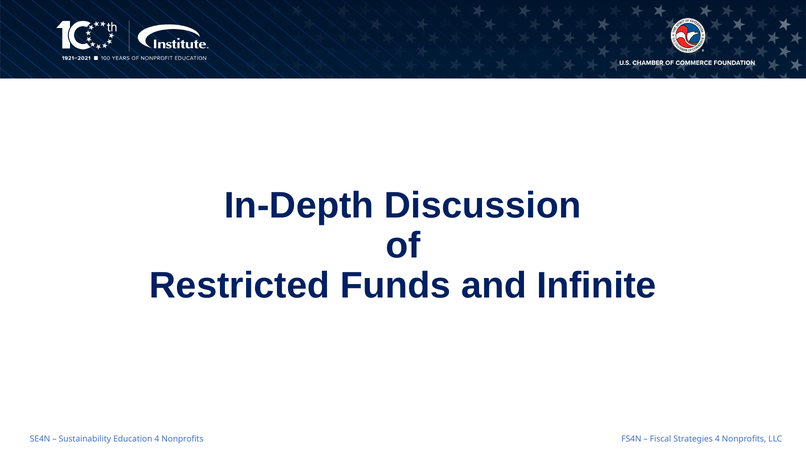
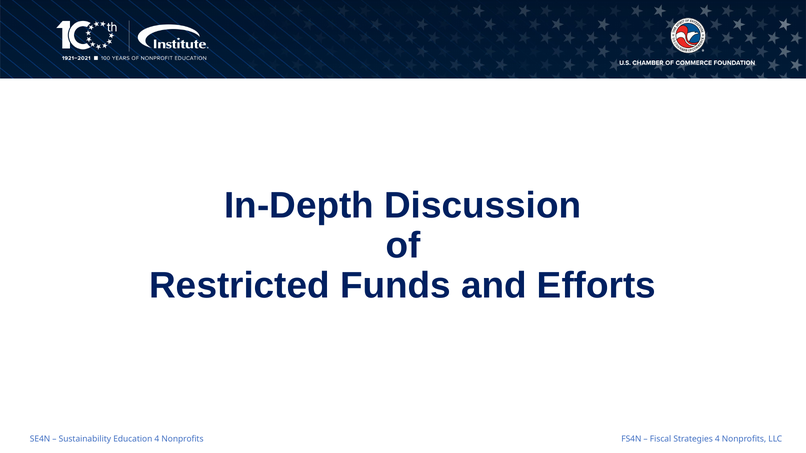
Infinite: Infinite -> Efforts (596, 286)
